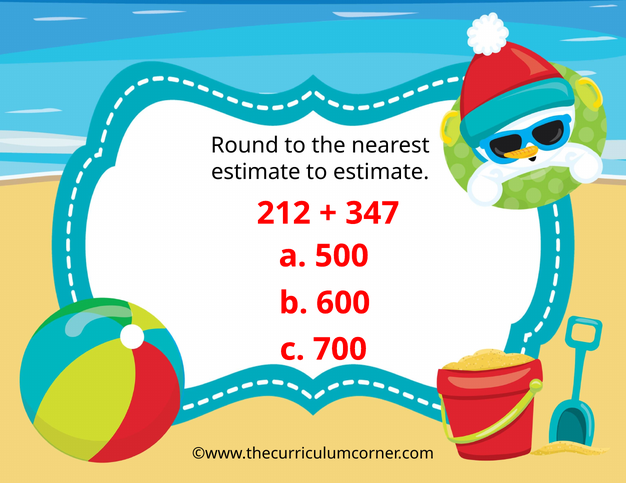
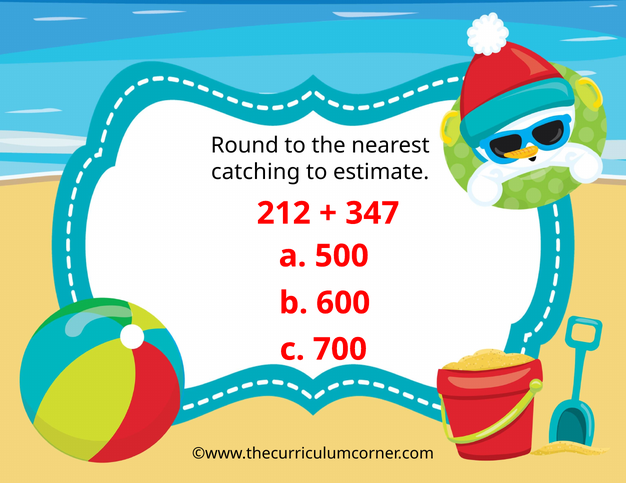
estimate: estimate -> catching (256, 172)
